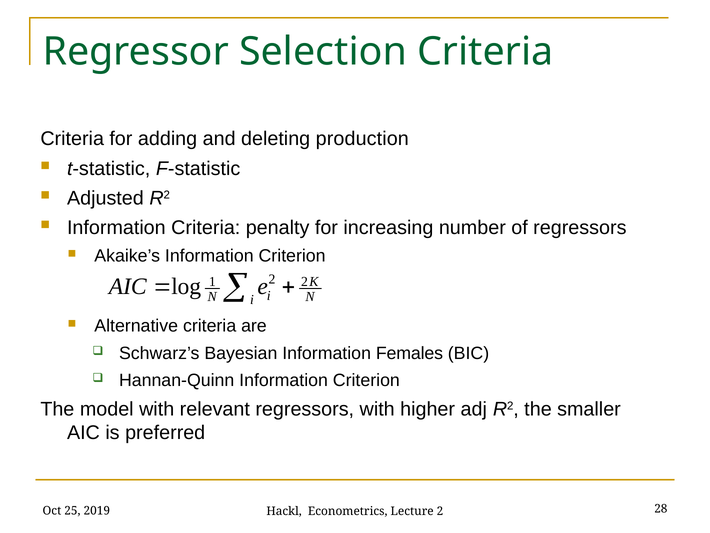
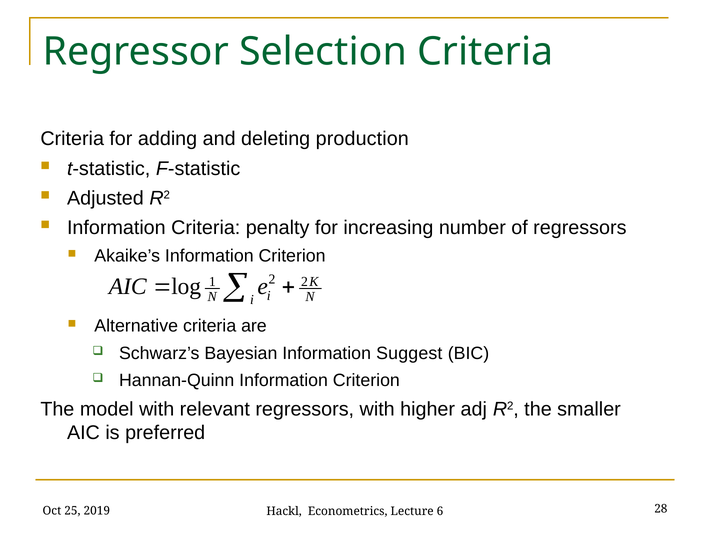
Females: Females -> Suggest (409, 353)
Lecture 2: 2 -> 6 (440, 511)
